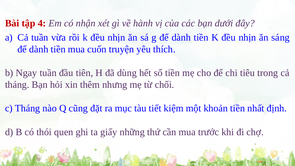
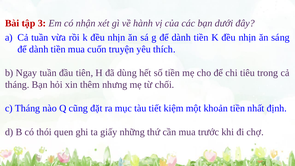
4: 4 -> 3 (42, 23)
